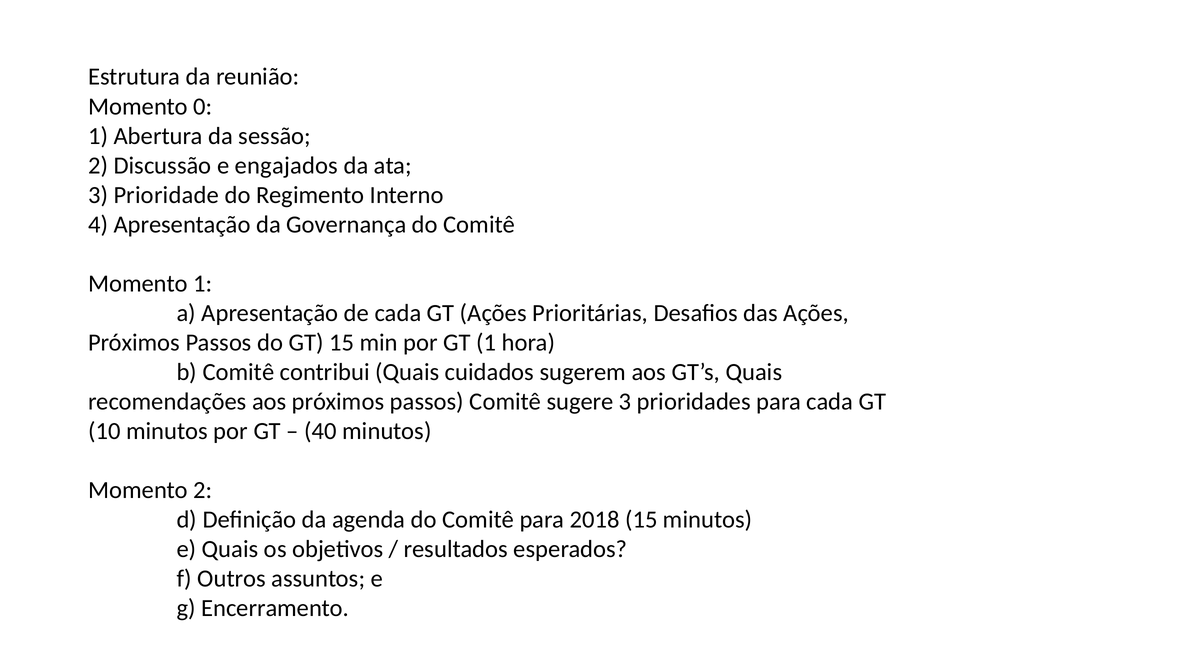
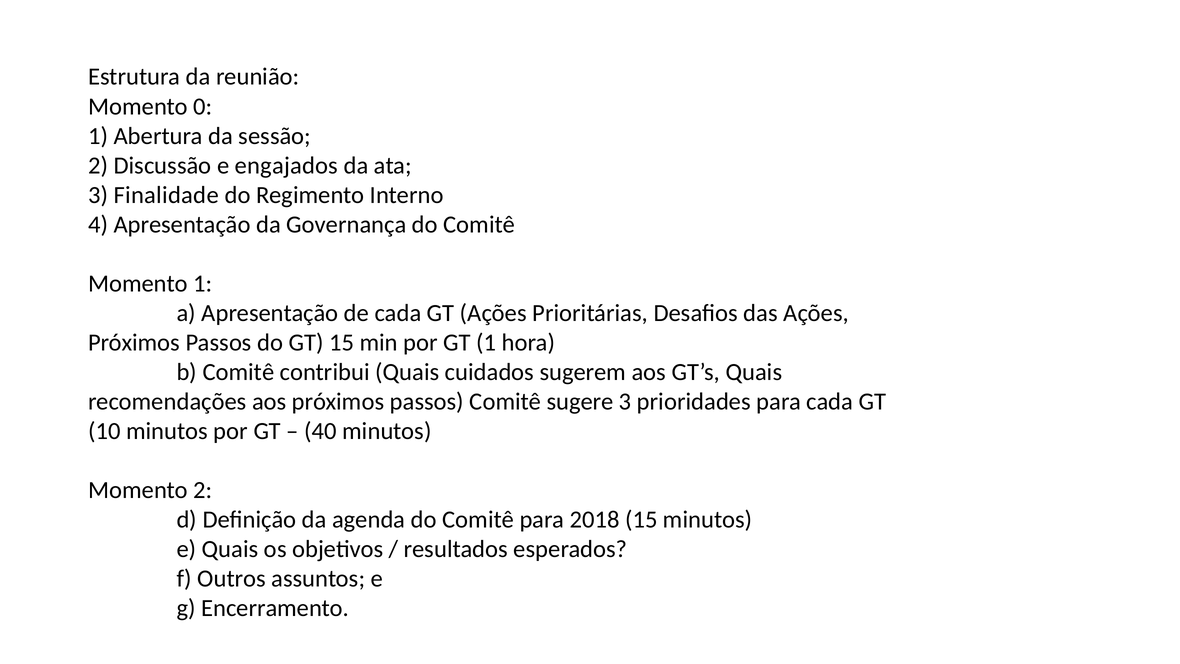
Prioridade: Prioridade -> Finalidade (166, 195)
